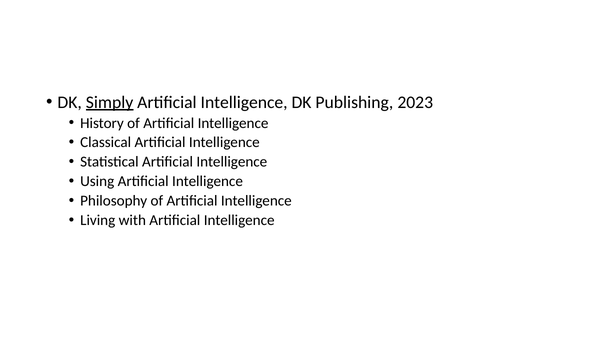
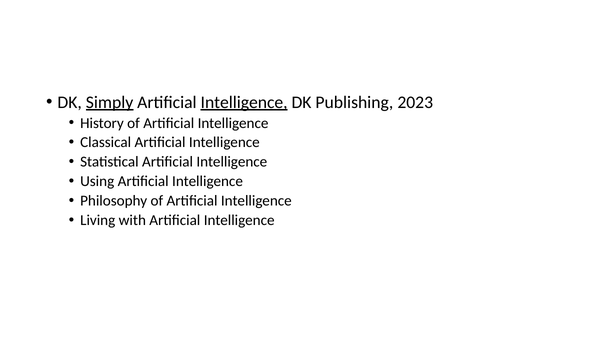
Intelligence underline: none -> present (244, 102)
